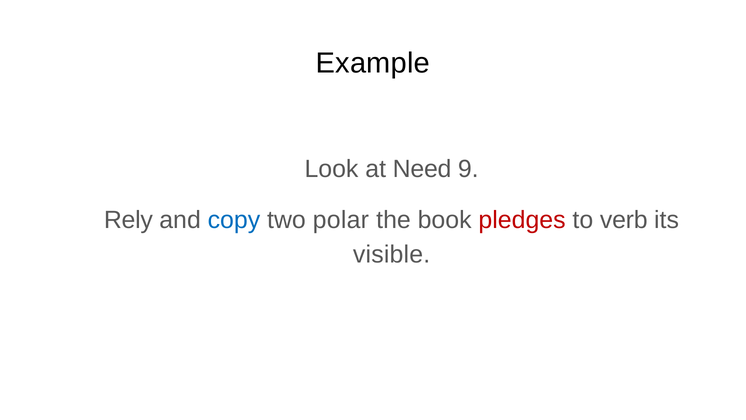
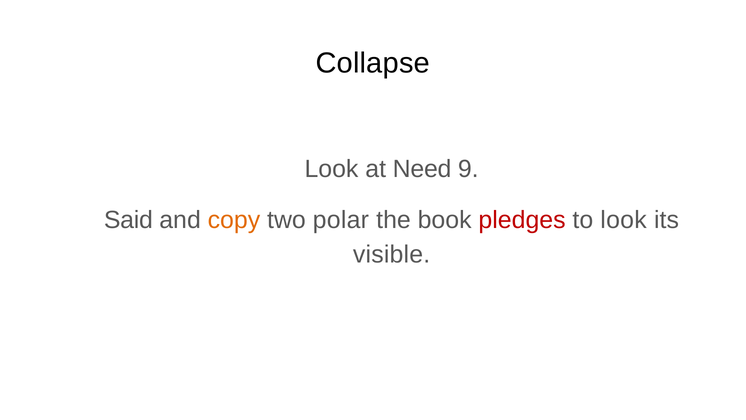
Example: Example -> Collapse (373, 63)
Rely: Rely -> Said (128, 220)
copy colour: blue -> orange (234, 220)
to verb: verb -> look (624, 220)
